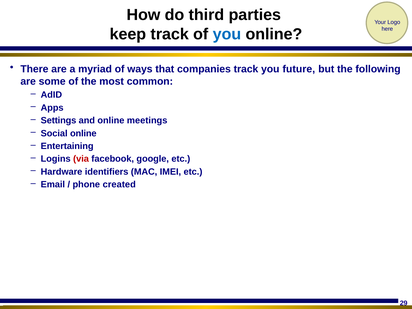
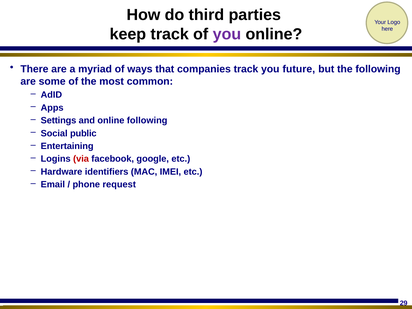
you colour: blue -> purple (227, 34)
online meetings: meetings -> following (147, 121)
Social online: online -> public (83, 133)
created: created -> request (119, 185)
